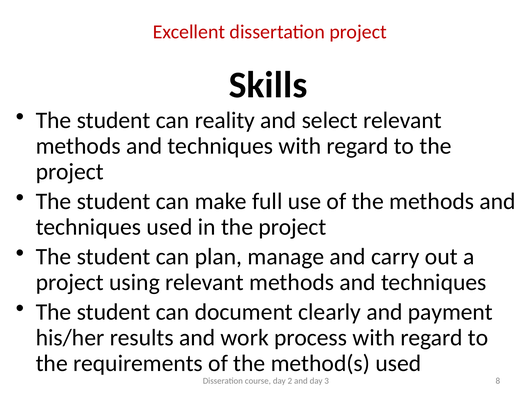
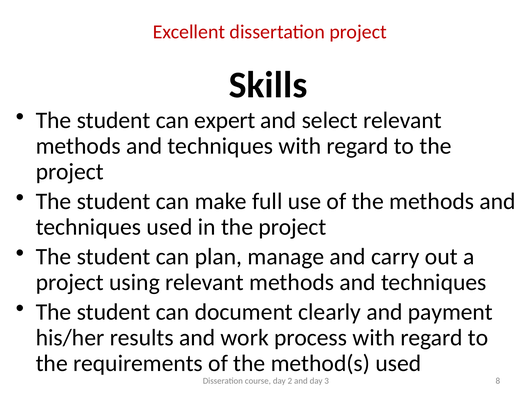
reality: reality -> expert (225, 121)
